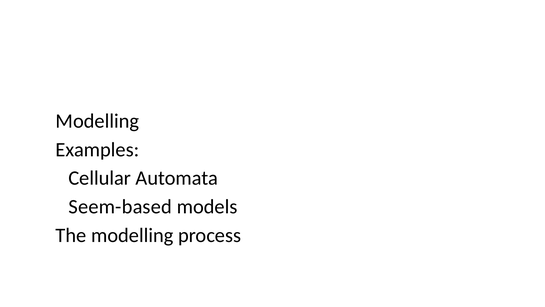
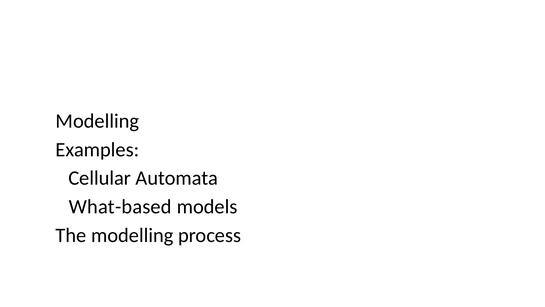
Seem-based: Seem-based -> What-based (120, 207)
